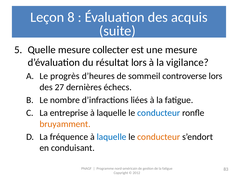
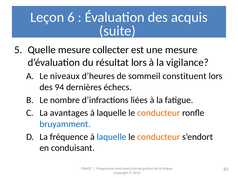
8: 8 -> 6 (71, 17)
progrès: progrès -> niveaux (65, 76)
controverse: controverse -> constituent (185, 76)
27: 27 -> 94 (59, 87)
entreprise: entreprise -> avantages (69, 113)
conducteur colour: blue -> orange (159, 113)
bruyamment colour: orange -> blue (65, 124)
